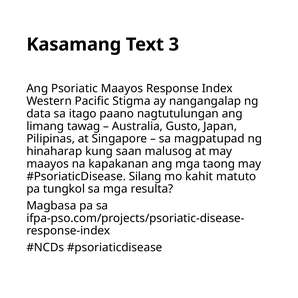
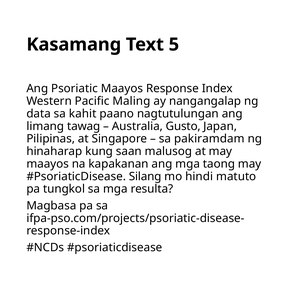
3: 3 -> 5 (174, 45)
Stigma: Stigma -> Maling (131, 101)
itago: itago -> kahit (83, 114)
magpatupad: magpatupad -> pakiramdam (209, 139)
kahit: kahit -> hindi (199, 176)
